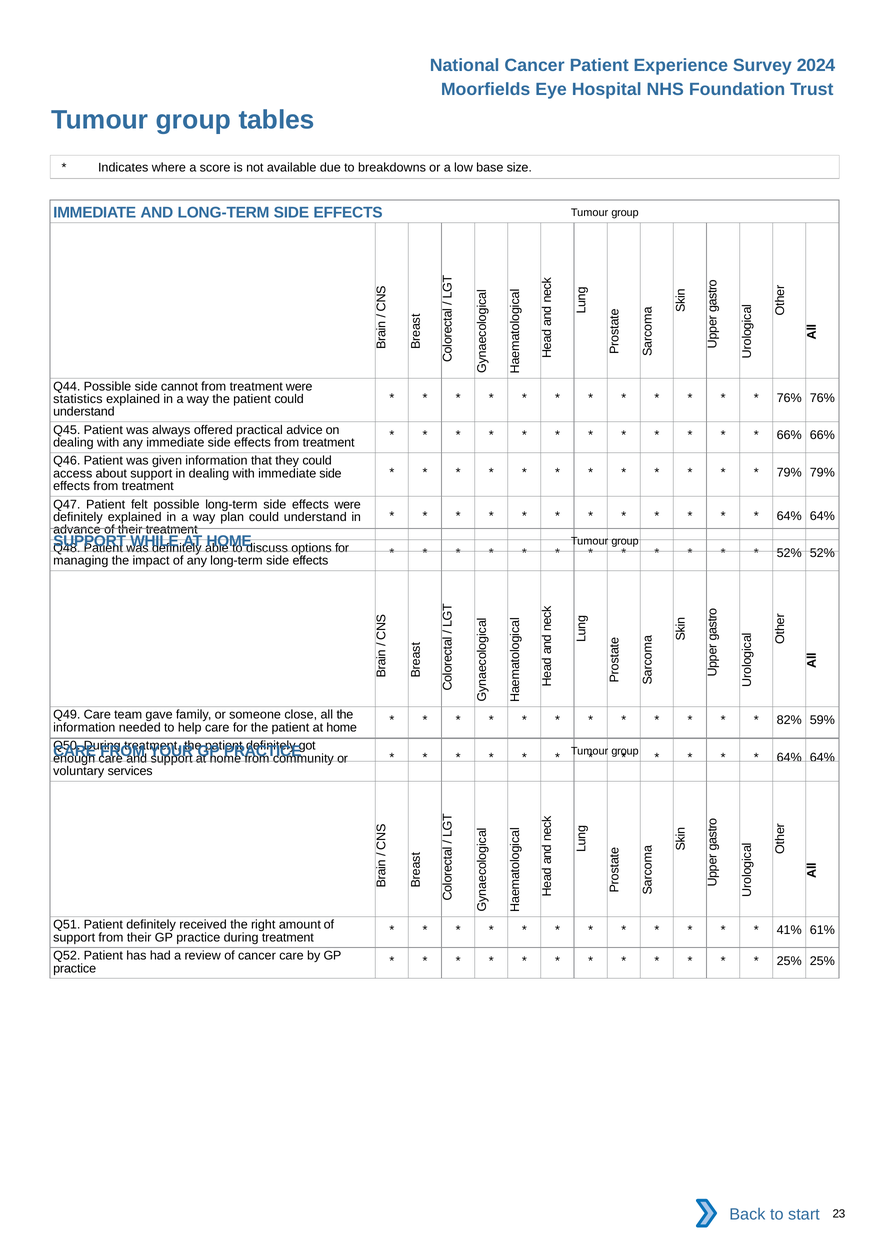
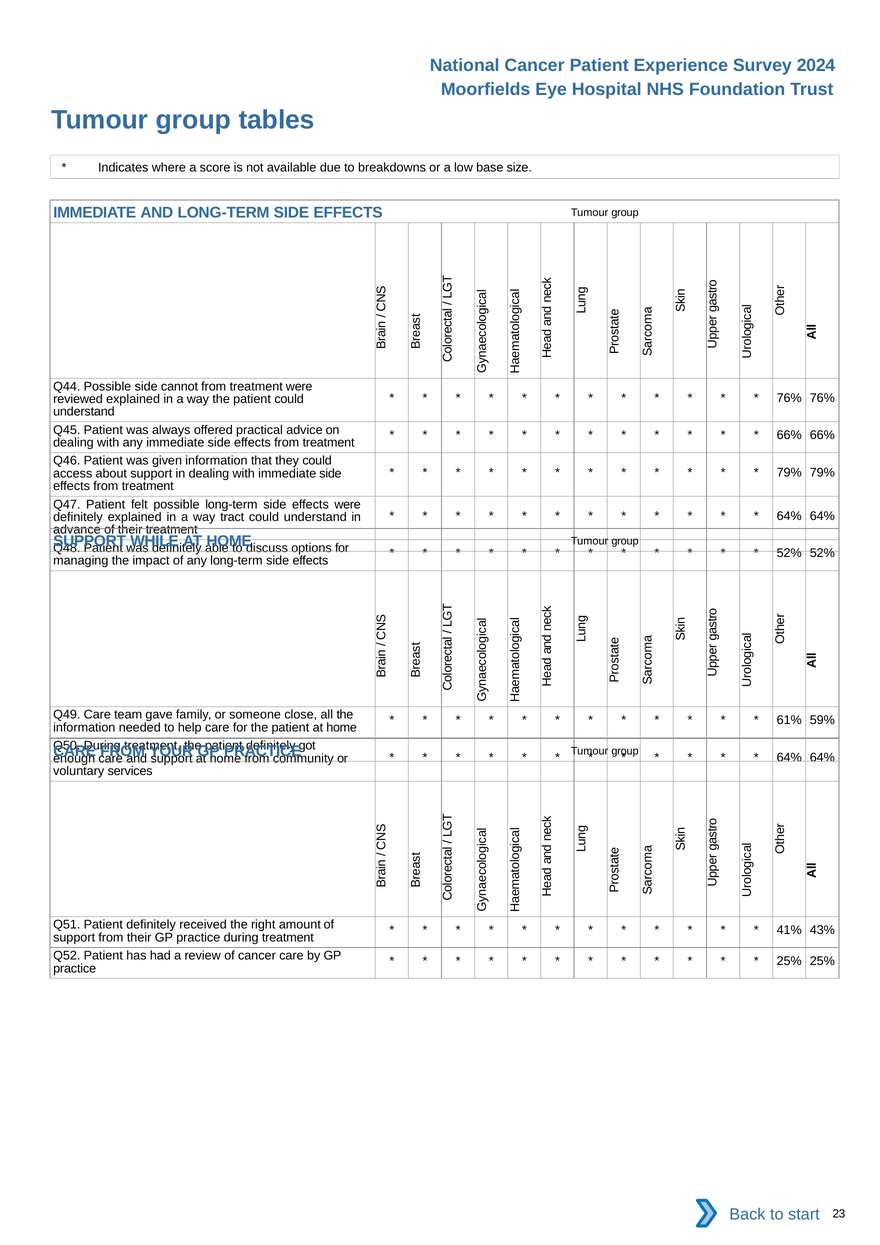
statistics: statistics -> reviewed (78, 399)
plan: plan -> tract (232, 517)
82%: 82% -> 61% (789, 720)
61%: 61% -> 43% (822, 930)
